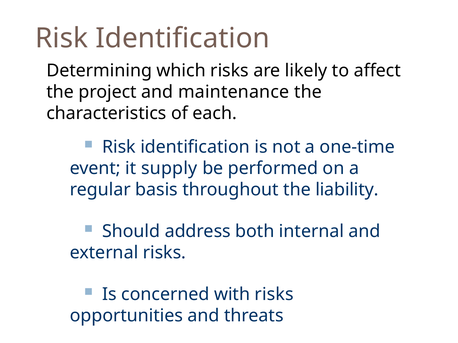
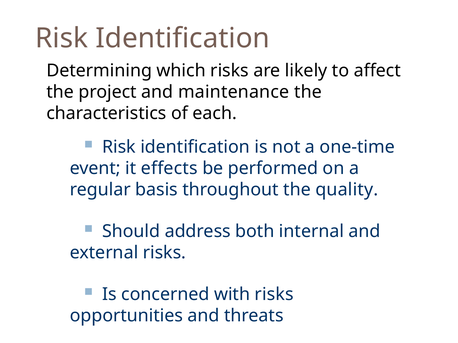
supply: supply -> effects (169, 169)
liability: liability -> quality (347, 190)
